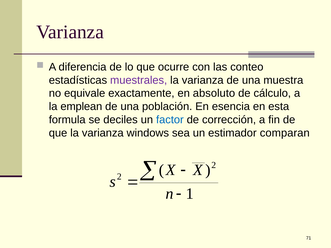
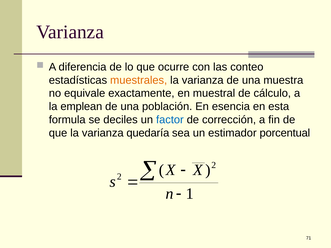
muestrales colour: purple -> orange (139, 80)
absoluto: absoluto -> muestral (214, 93)
windows: windows -> quedaría (148, 133)
comparan: comparan -> porcentual (285, 133)
